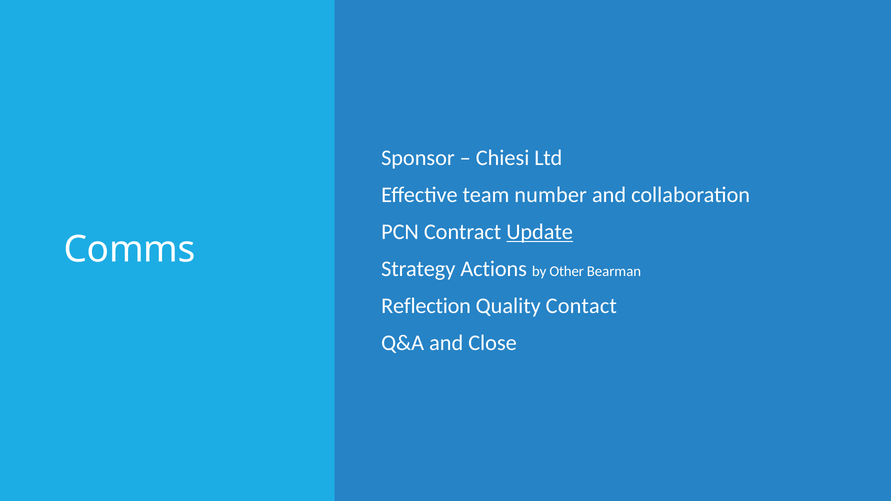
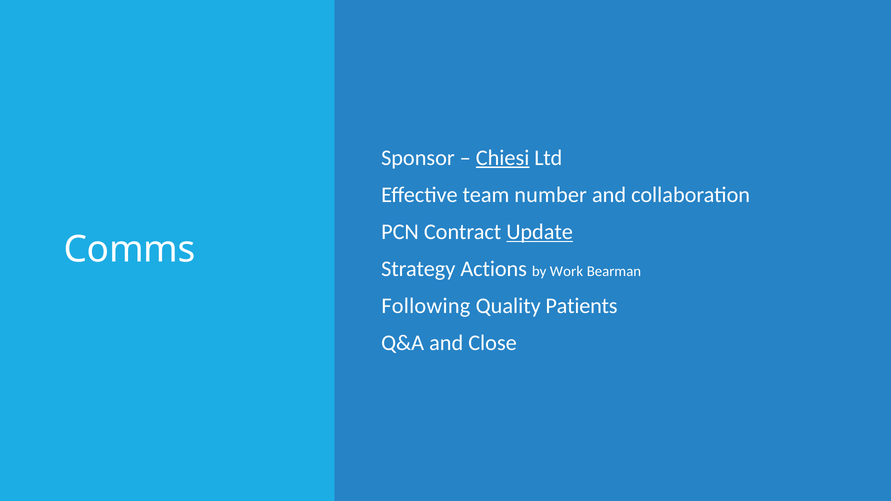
Chiesi underline: none -> present (503, 158)
Other: Other -> Work (566, 271)
Reflection: Reflection -> Following (426, 306)
Contact: Contact -> Patients (581, 306)
